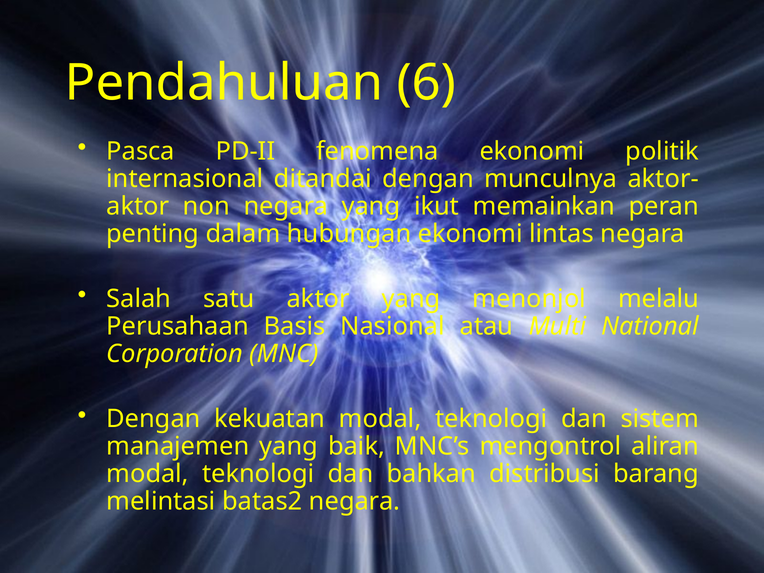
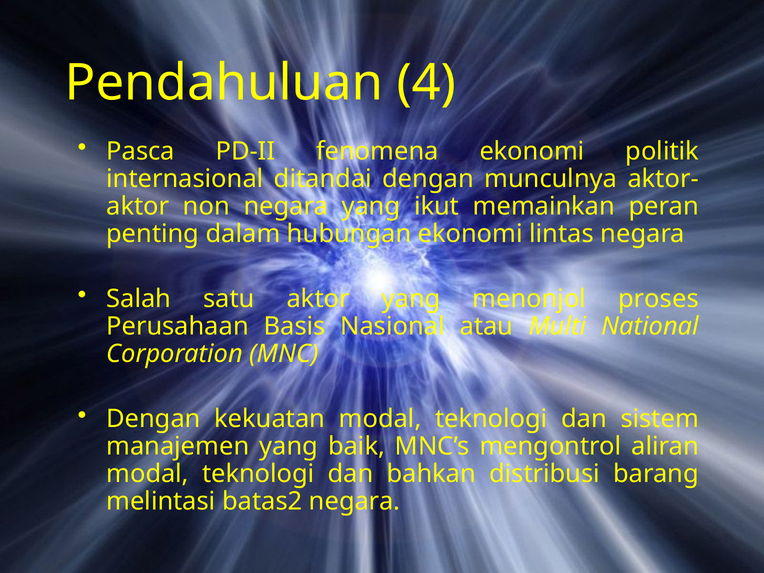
6: 6 -> 4 (426, 83)
melalu: melalu -> proses (658, 299)
